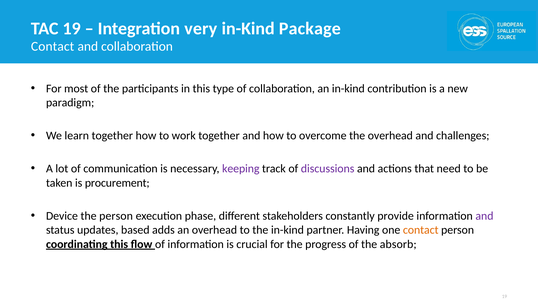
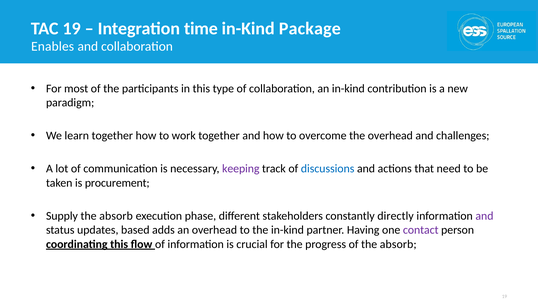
very: very -> time (201, 29)
Contact: Contact -> Enables (53, 46)
discussions colour: purple -> blue (328, 169)
Device: Device -> Supply (62, 216)
person: person -> absorb (116, 216)
provide: provide -> directly (396, 216)
contact colour: orange -> purple (421, 230)
